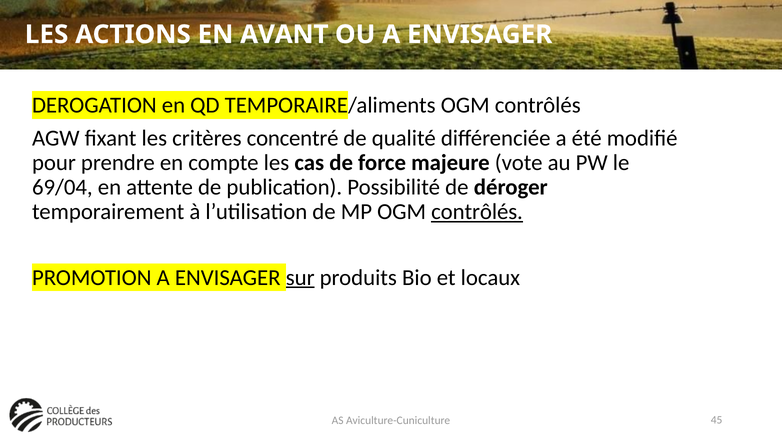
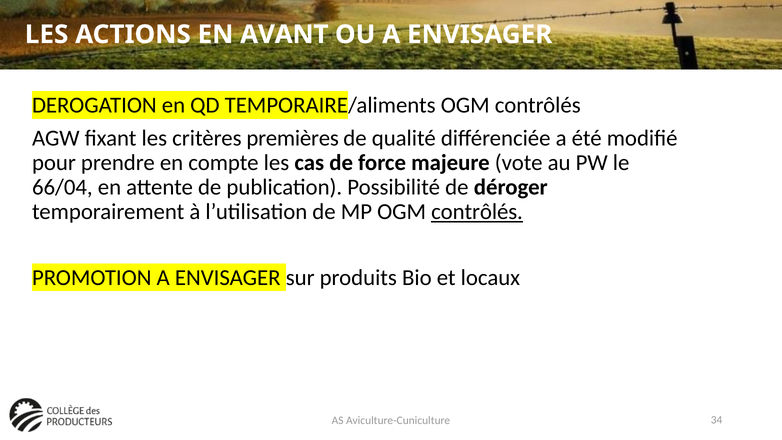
concentré: concentré -> premières (293, 138)
69/04: 69/04 -> 66/04 (62, 187)
sur underline: present -> none (300, 277)
45: 45 -> 34 (717, 420)
